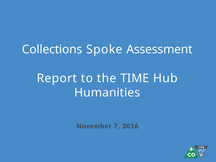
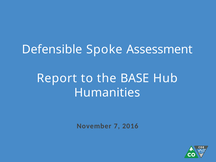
Collections: Collections -> Defensible (52, 50)
TIME: TIME -> BASE (135, 78)
